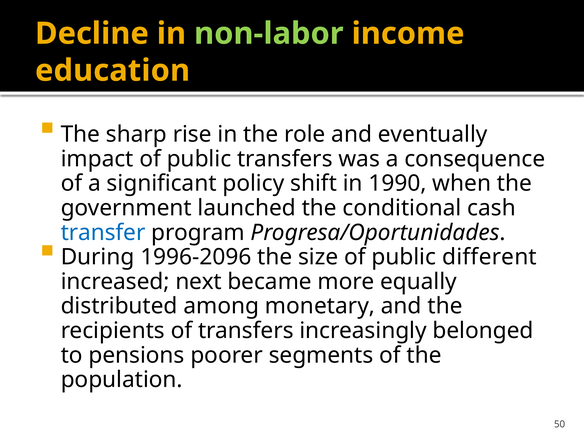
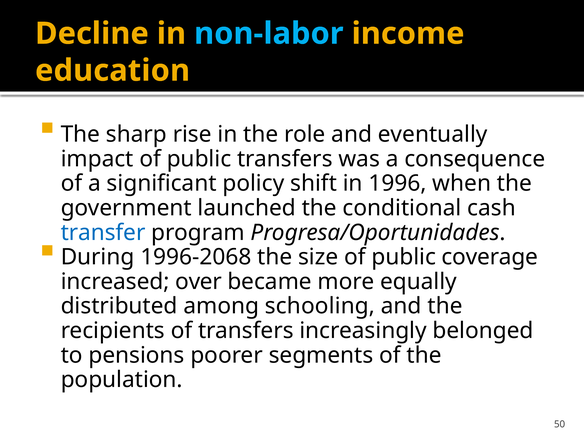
non-labor colour: light green -> light blue (269, 34)
1990: 1990 -> 1996 (398, 183)
1996-2096: 1996-2096 -> 1996-2068 (196, 257)
different: different -> coverage (490, 257)
next: next -> over (199, 282)
monetary: monetary -> schooling (320, 306)
